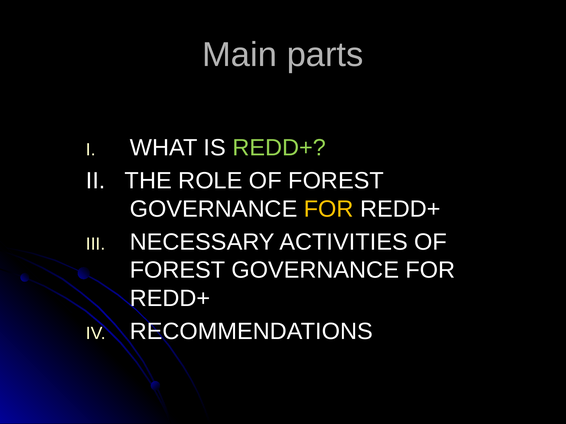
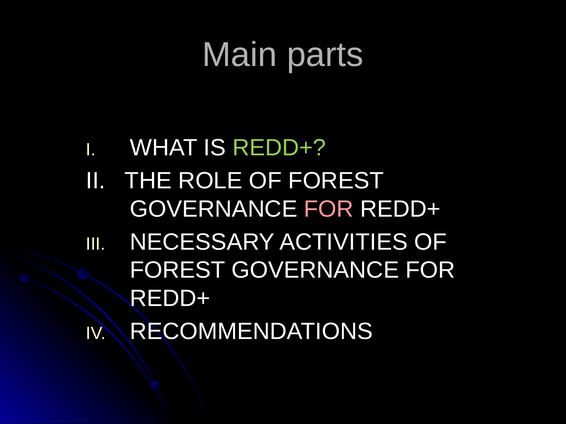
FOR colour: yellow -> pink (329, 209)
